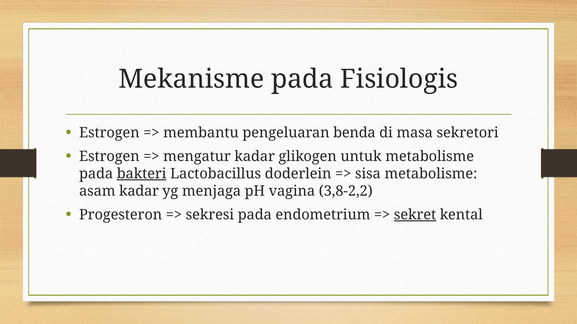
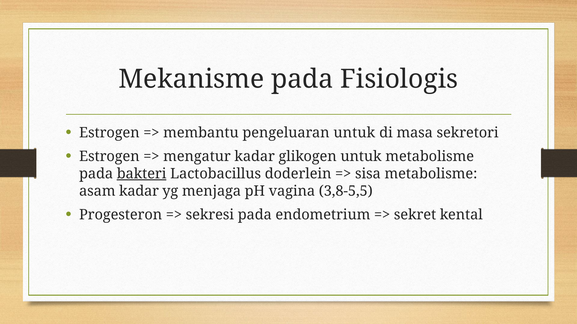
pengeluaran benda: benda -> untuk (354, 133)
3,8-2,2: 3,8-2,2 -> 3,8-5,5 (346, 191)
sekret underline: present -> none (415, 215)
